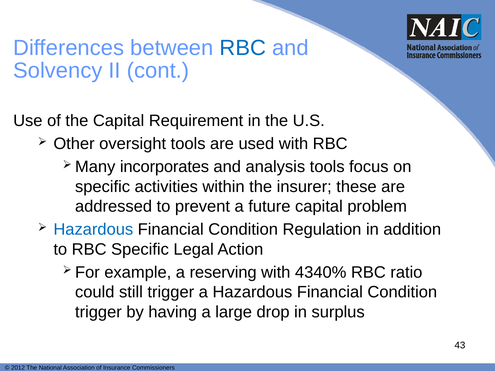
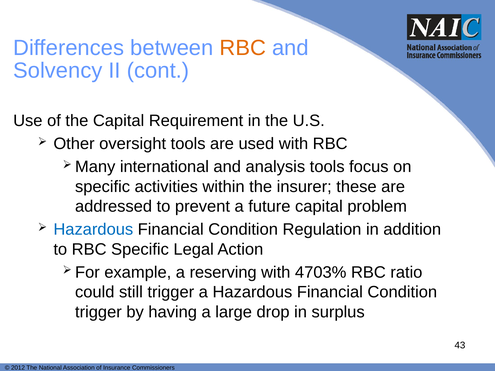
RBC colour: blue -> orange (243, 48)
incorporates: incorporates -> international (164, 167)
4340%: 4340% -> 4703% (321, 273)
